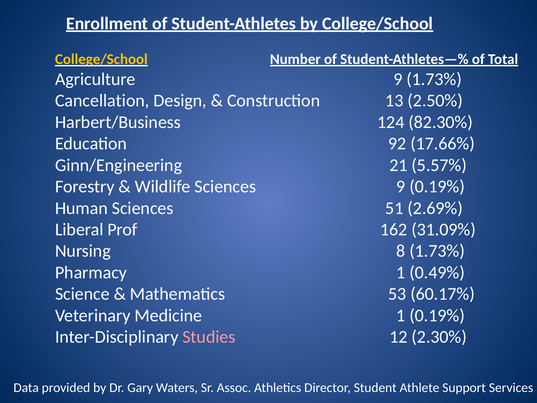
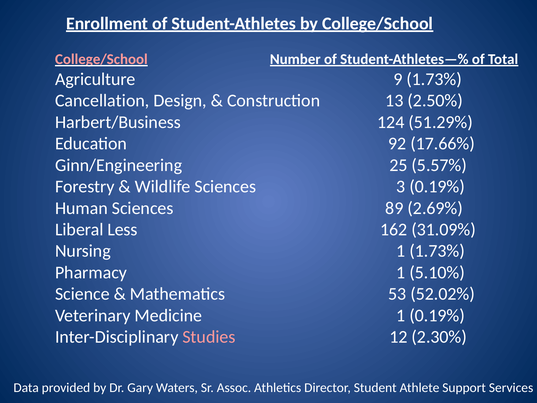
College/School colour: yellow -> pink (101, 59)
82.30%: 82.30% -> 51.29% (441, 122)
21: 21 -> 25 (398, 165)
Sciences 9: 9 -> 3 (401, 186)
51: 51 -> 89 (394, 208)
Prof: Prof -> Less (122, 229)
Nursing 8: 8 -> 1 (401, 251)
0.49%: 0.49% -> 5.10% (437, 272)
60.17%: 60.17% -> 52.02% (443, 294)
